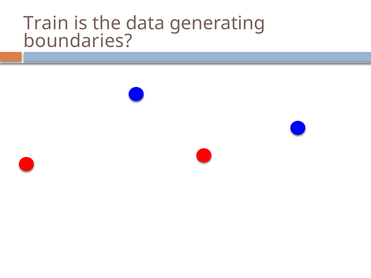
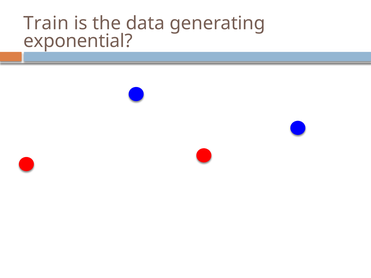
boundaries: boundaries -> exponential (78, 41)
